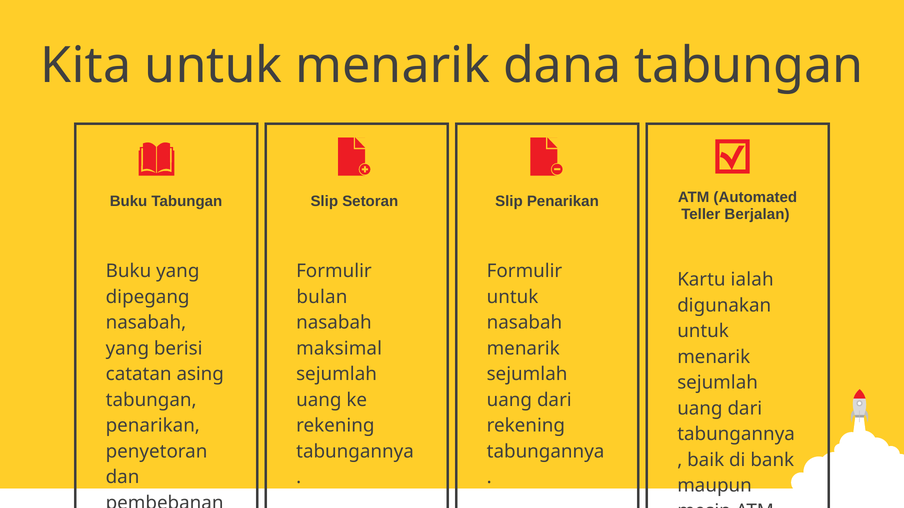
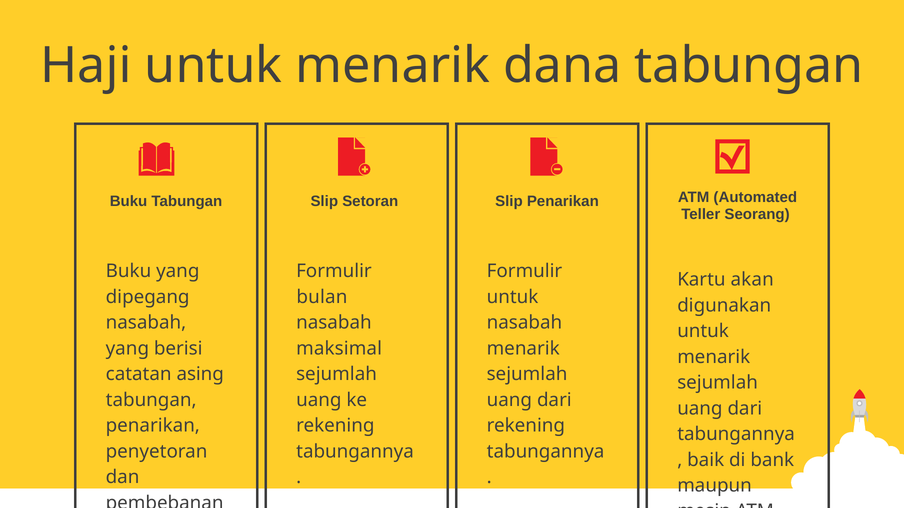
Kita: Kita -> Haji (86, 66)
Berjalan: Berjalan -> Seorang (757, 214)
ialah: ialah -> akan (752, 280)
